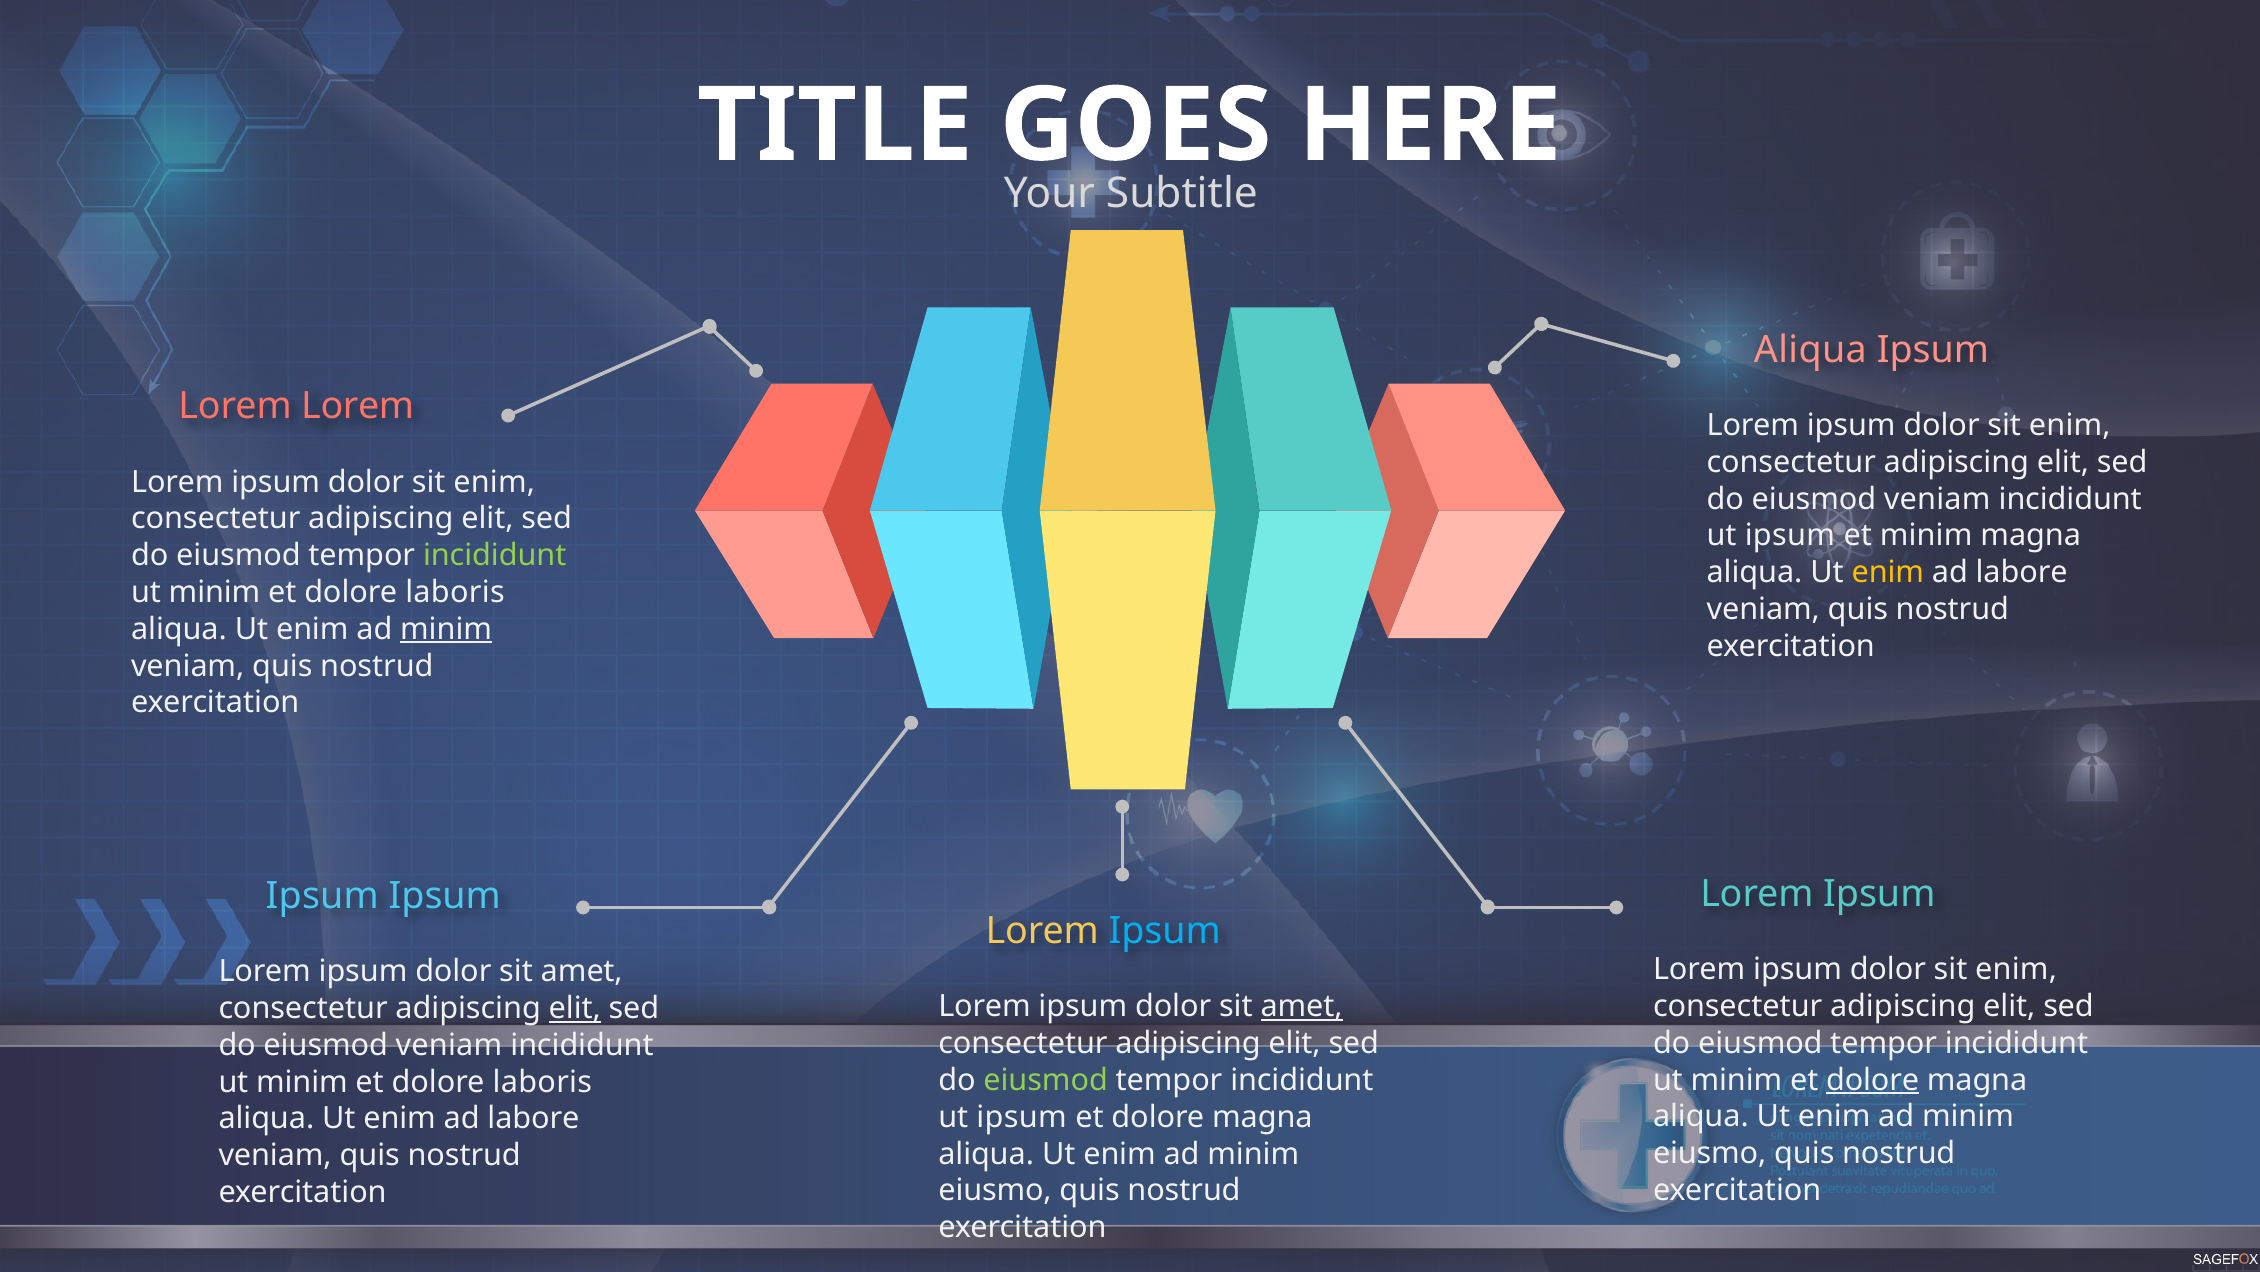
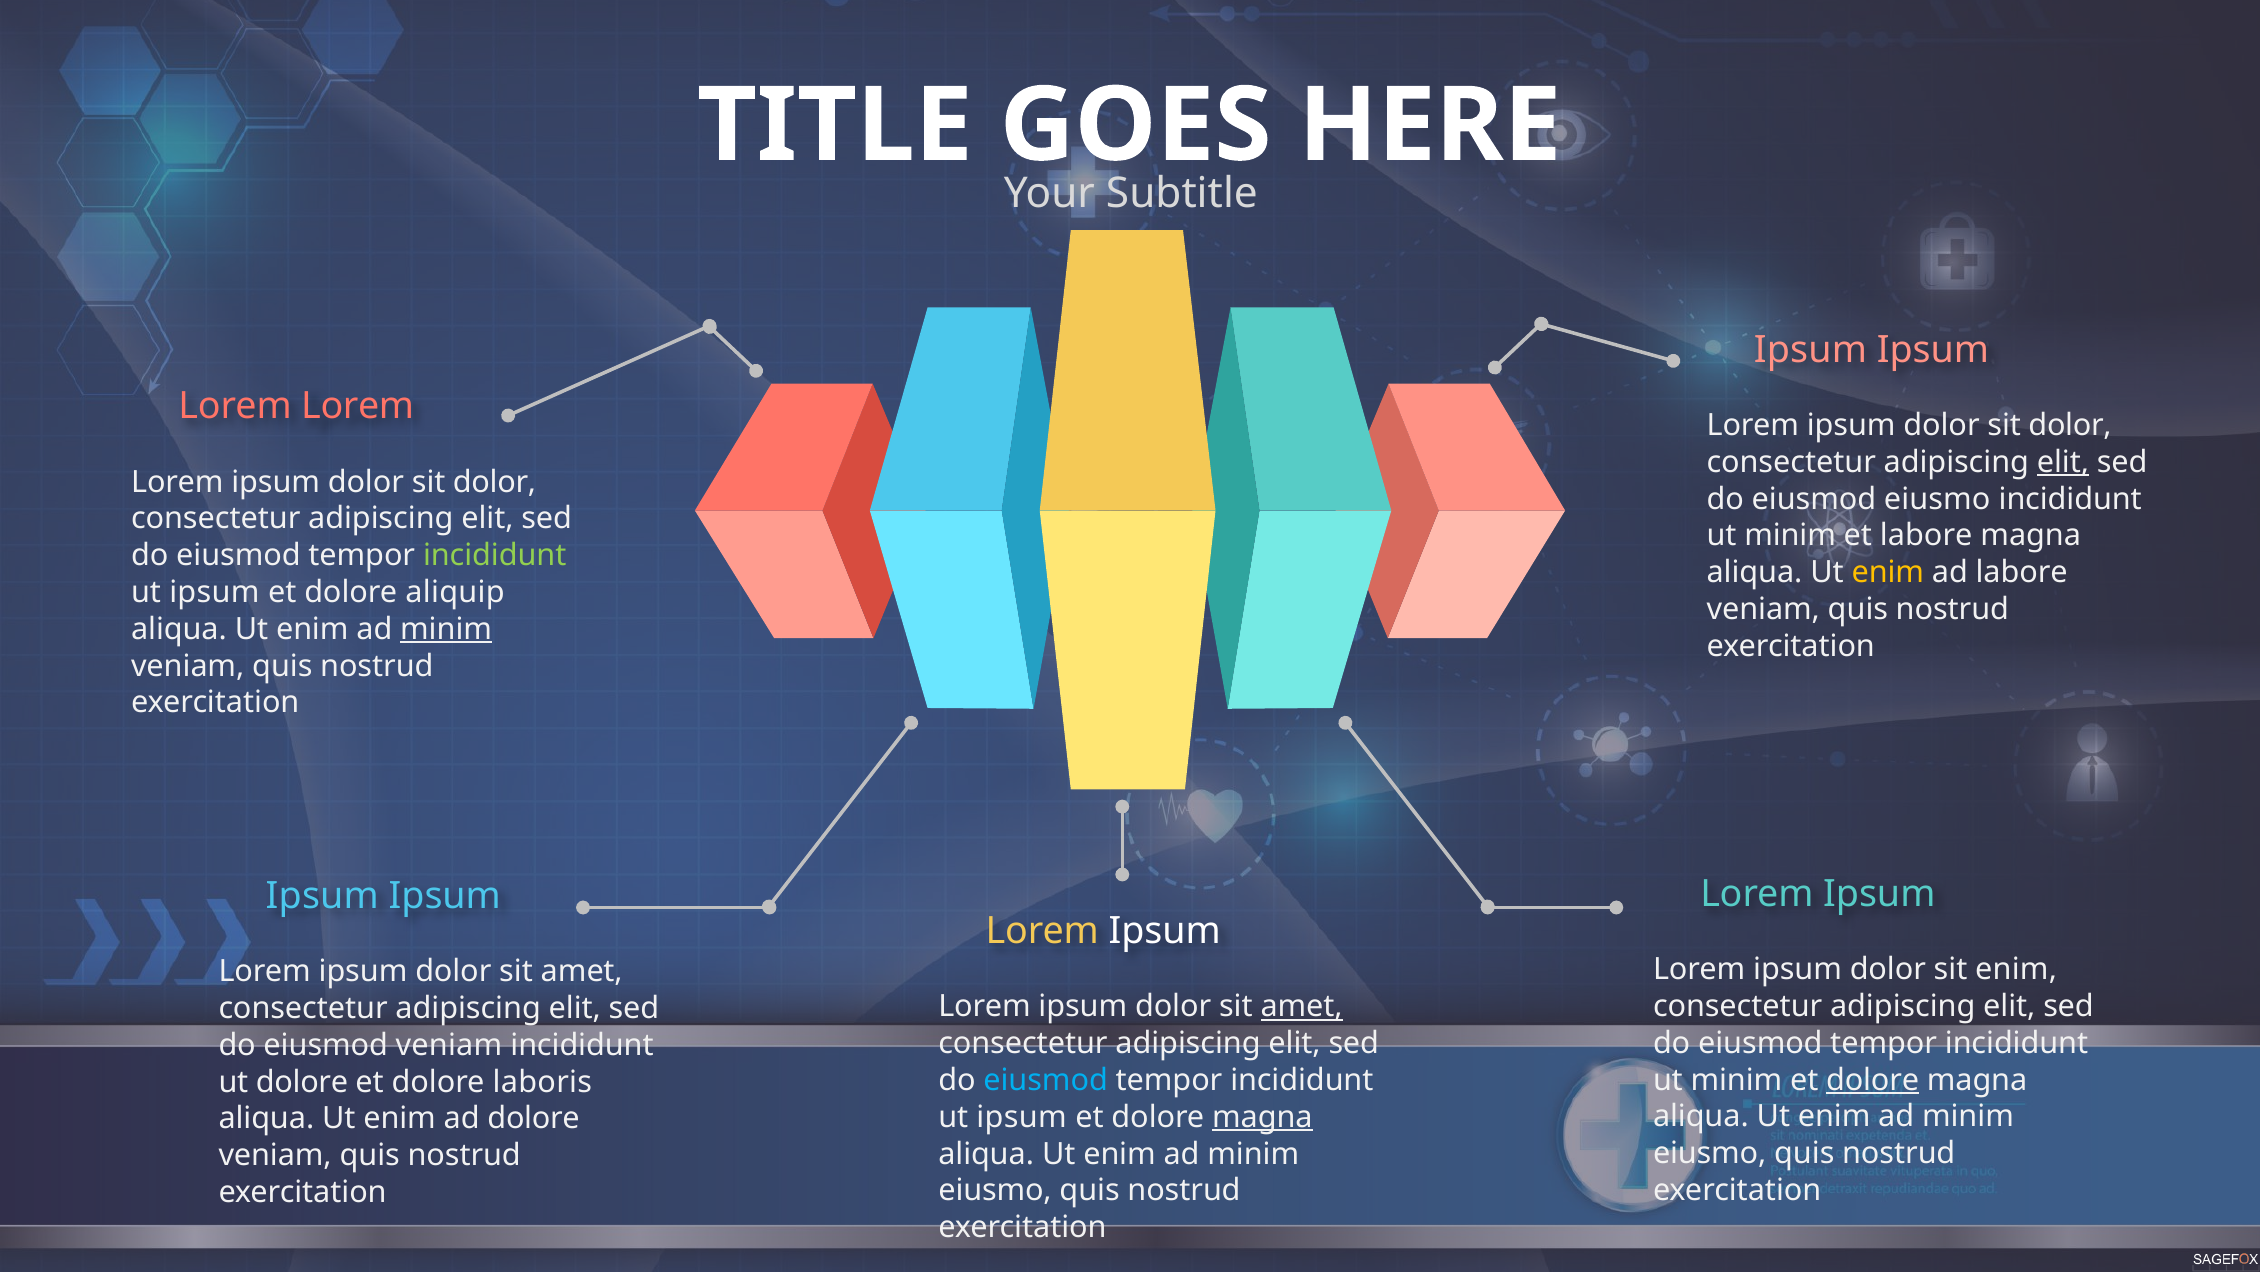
Aliqua: Aliqua -> Ipsum (1810, 349)
enim: enim -> dolor (2070, 425)
elit underline: none -> present (2063, 462)
enim: enim -> dolor (495, 482)
veniam: veniam -> eiusmo (1937, 499)
ipsum: ipsum -> minim (1790, 535)
et minim: minim -> labore (1926, 535)
minim: minim -> ipsum (214, 592)
laboris: laboris -> aliquip (455, 592)
Ipsum colour: light blue -> white (1165, 931)
elit underline: present -> none (575, 1008)
eiusmod colour: light green -> light blue (1046, 1080)
minim: minim -> dolore (302, 1081)
magna underline: none -> present (1262, 1116)
labore: labore -> dolore (534, 1118)
